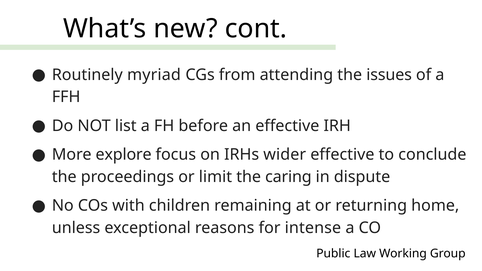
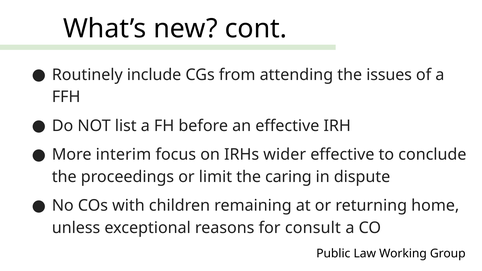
myriad: myriad -> include (154, 75)
explore: explore -> interim (123, 155)
intense: intense -> consult (313, 228)
